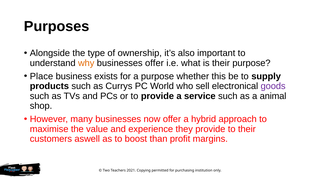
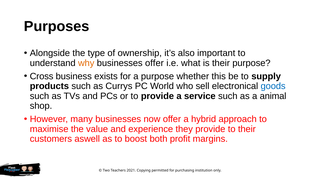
Place: Place -> Cross (42, 76)
goods colour: purple -> blue (273, 86)
than: than -> both (159, 139)
